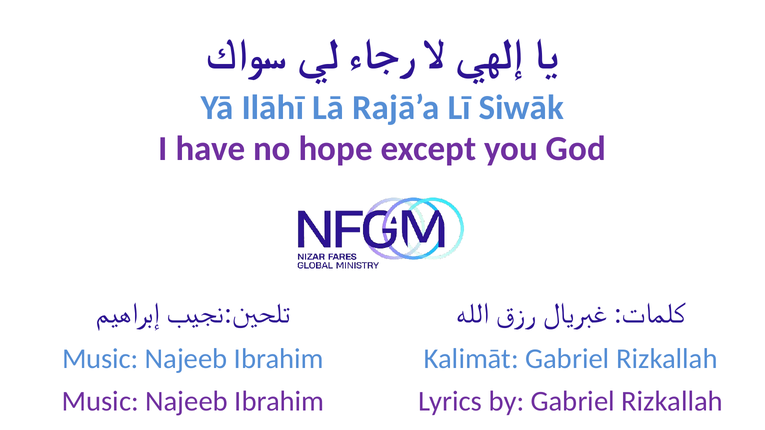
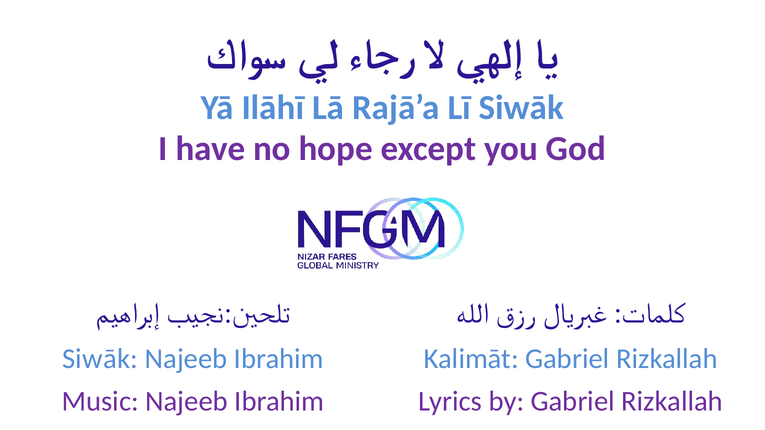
Music: Music -> Siwāk (100, 359)
